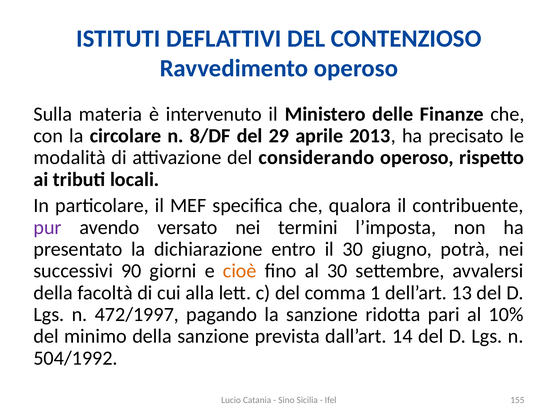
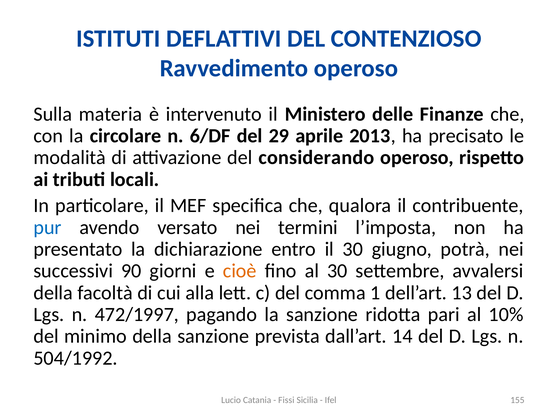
8/DF: 8/DF -> 6/DF (210, 136)
pur colour: purple -> blue (48, 227)
Sino: Sino -> Fissi (286, 400)
